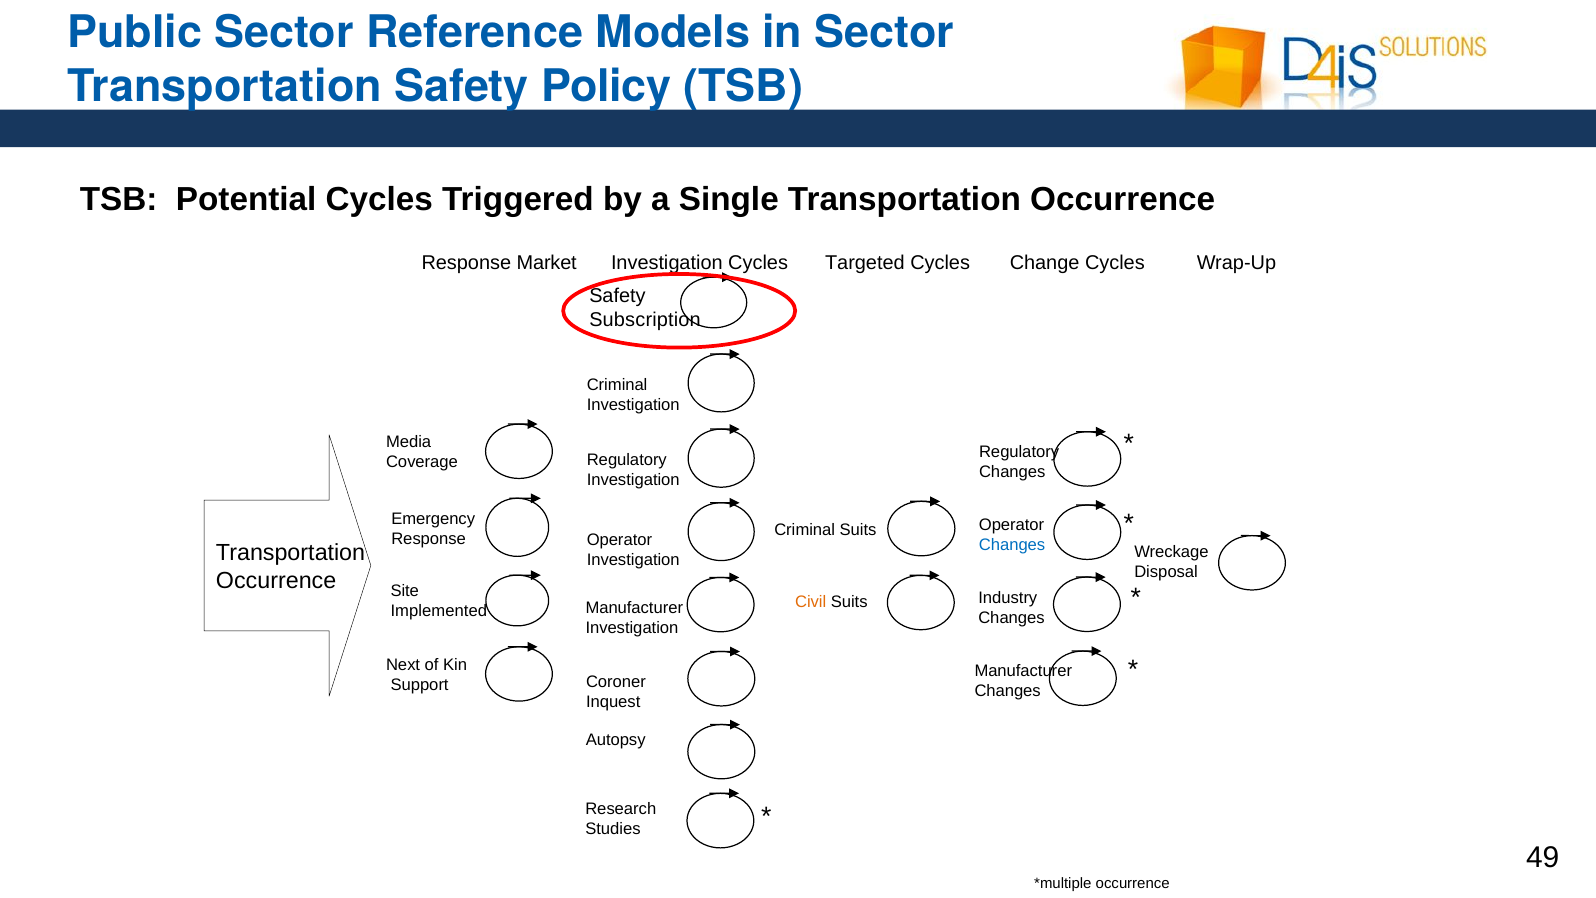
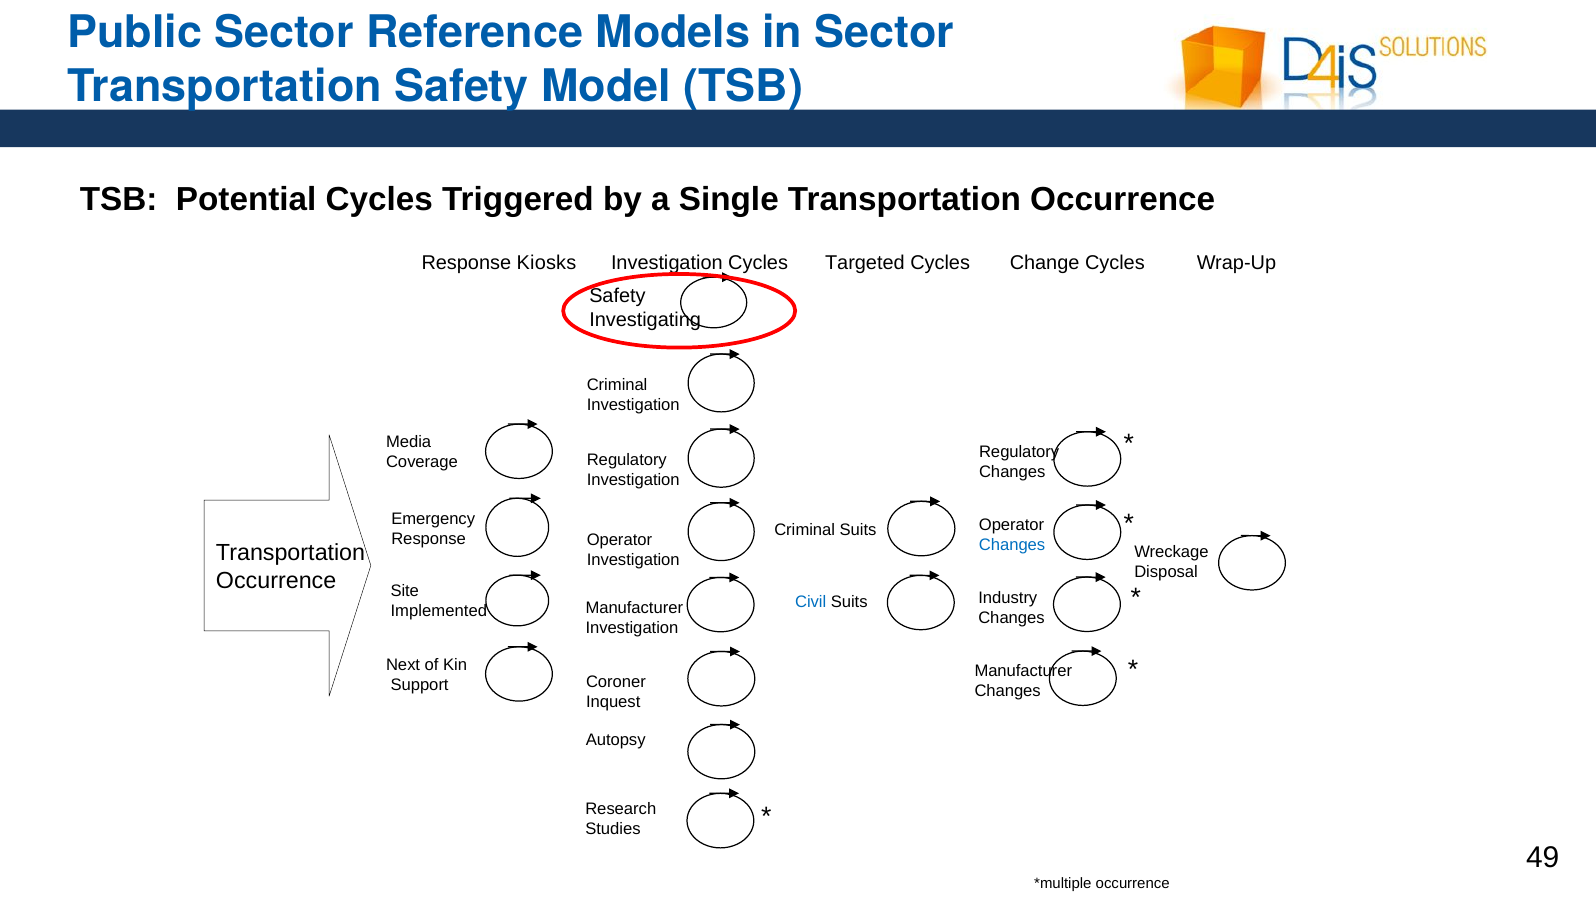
Policy: Policy -> Model (606, 86)
Market: Market -> Kiosks (547, 263)
Subscription: Subscription -> Investigating (645, 320)
Civil colour: orange -> blue (811, 602)
